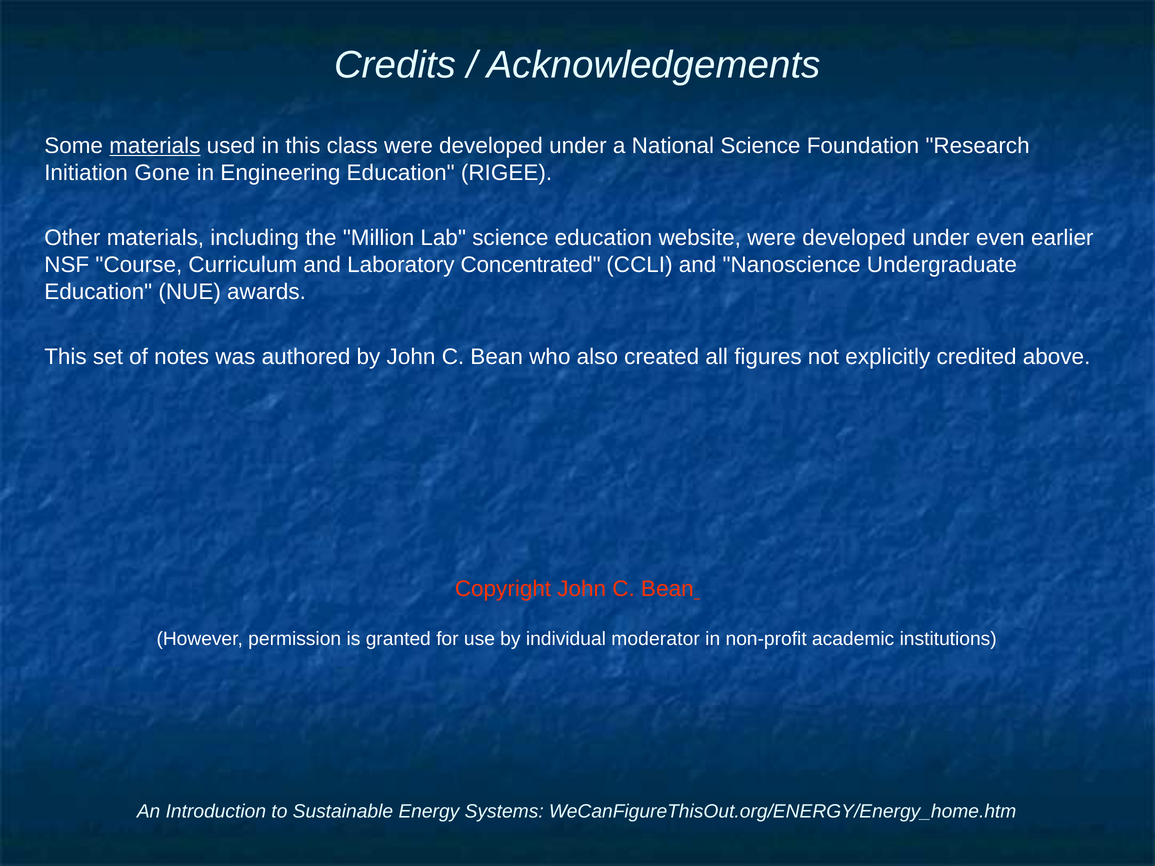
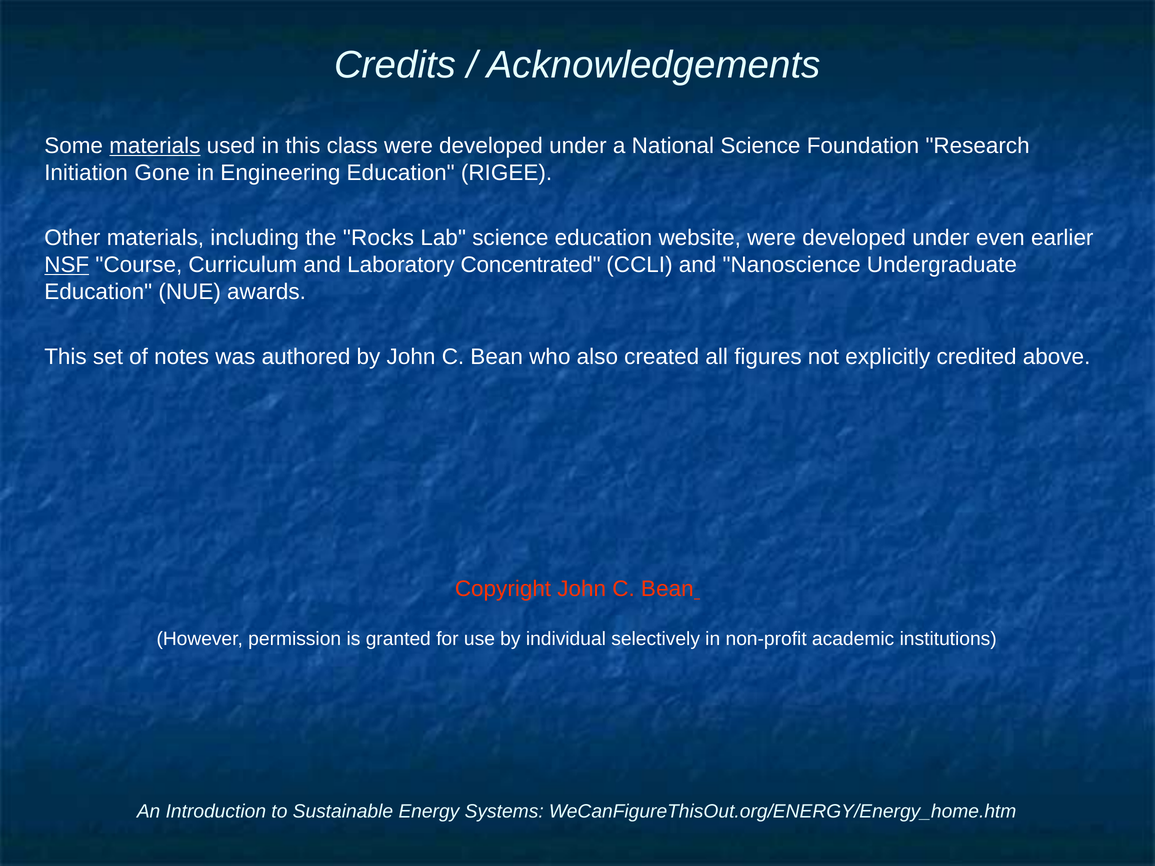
Million: Million -> Rocks (378, 238)
NSF underline: none -> present (67, 265)
moderator: moderator -> selectively (656, 639)
